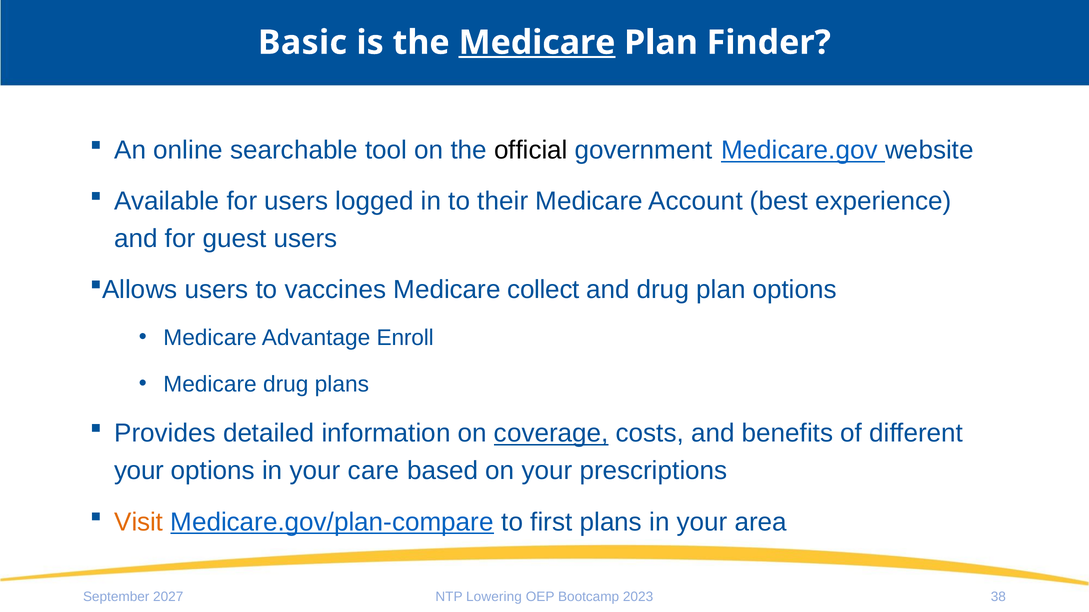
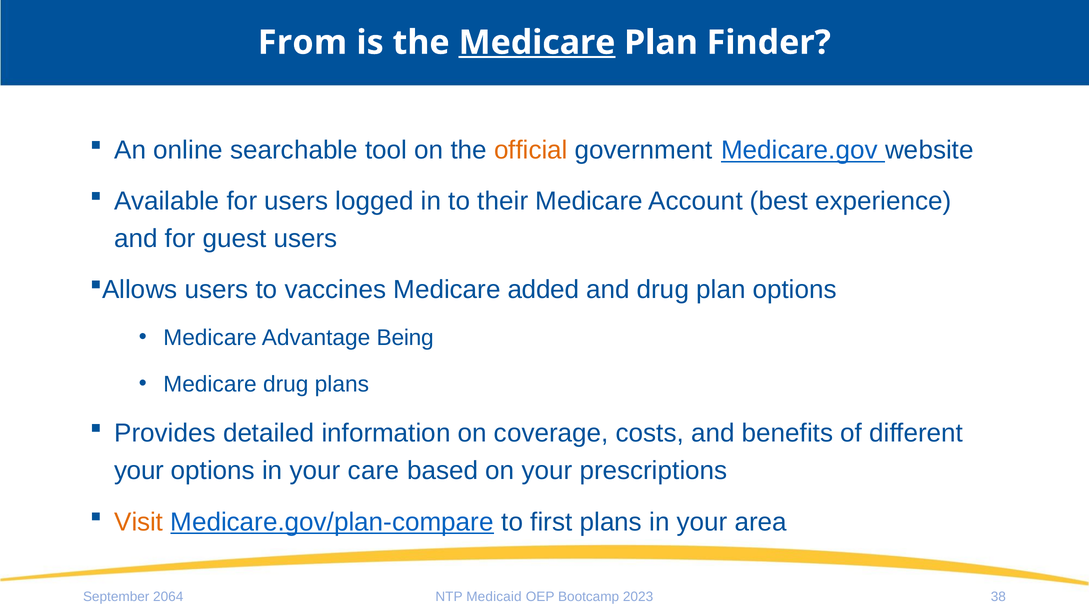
Basic: Basic -> From (302, 43)
official colour: black -> orange (531, 150)
collect: collect -> added (543, 290)
Enroll: Enroll -> Being (405, 338)
coverage underline: present -> none (551, 434)
2027: 2027 -> 2064 (168, 597)
Lowering: Lowering -> Medicaid (494, 597)
